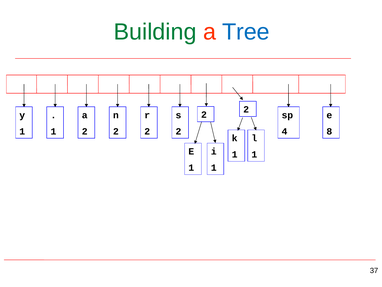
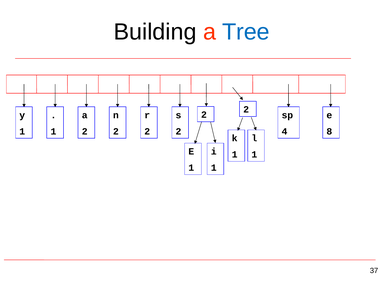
Building colour: green -> black (155, 32)
